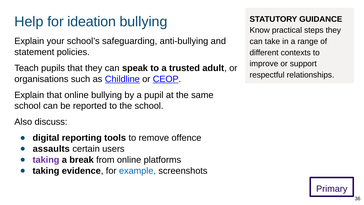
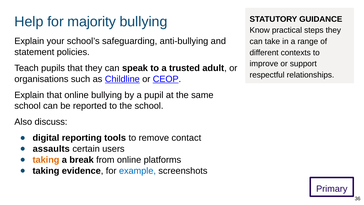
ideation: ideation -> majority (92, 22)
offence: offence -> contact (186, 138)
taking colour: purple -> orange (46, 160)
